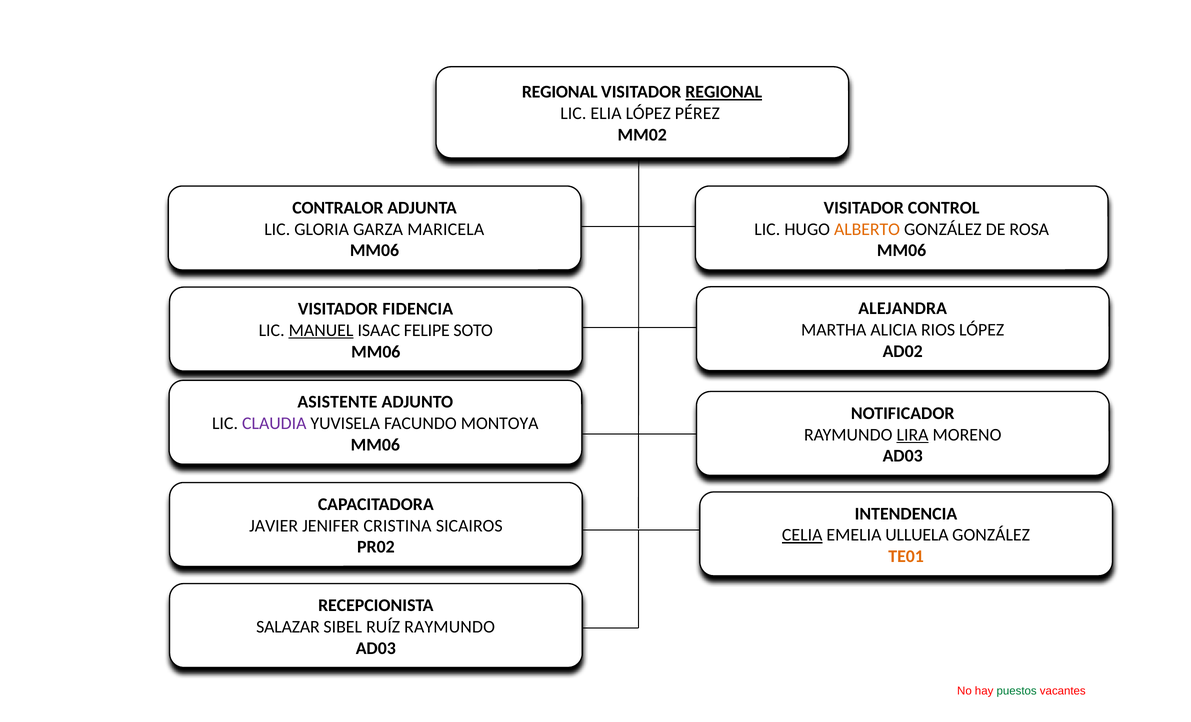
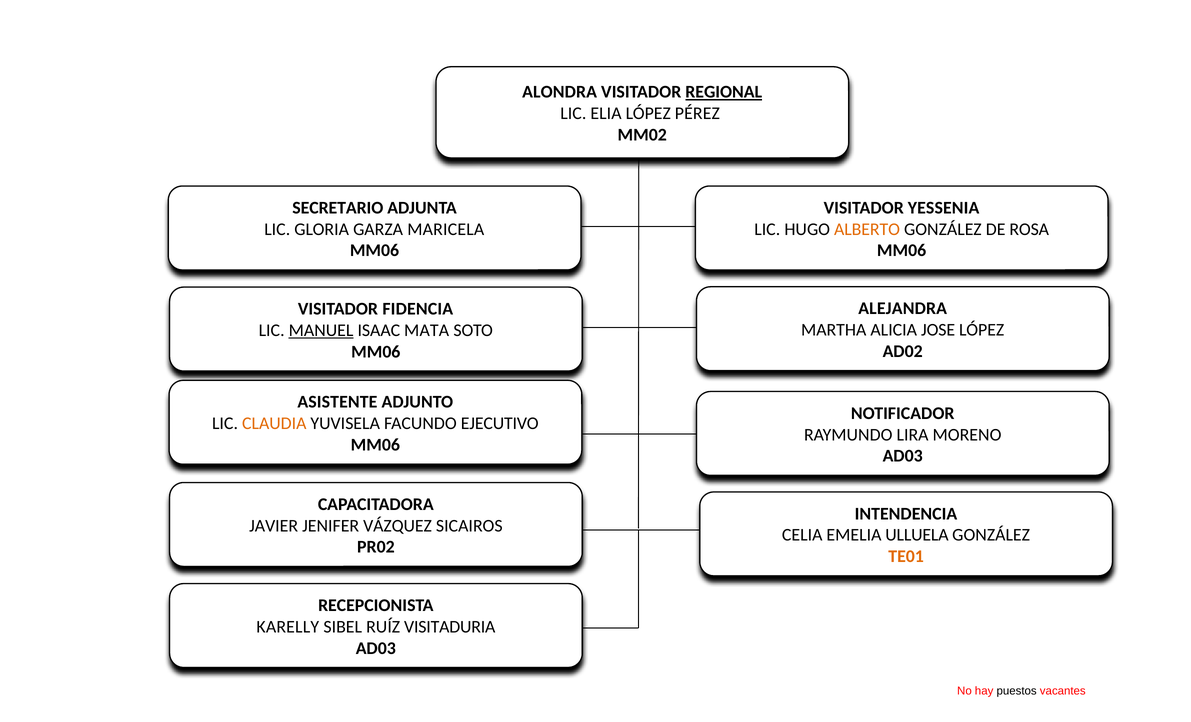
REGIONAL: REGIONAL -> ALONDRA (560, 92)
CONTRALOR: CONTRALOR -> SECRETARIO (338, 208)
CONTROL: CONTROL -> YESSENIA (944, 208)
RIOS: RIOS -> JOSE (938, 330)
FELIPE: FELIPE -> MATA (427, 330)
CLAUDIA colour: purple -> orange (274, 423)
MONTOYA: MONTOYA -> EJECUTIVO (500, 423)
LIRA underline: present -> none (913, 435)
CRISTINA: CRISTINA -> VÁZQUEZ (398, 526)
CELIA underline: present -> none (802, 535)
SALAZAR: SALAZAR -> KARELLY (288, 627)
RUÍZ RAYMUNDO: RAYMUNDO -> VISITADURIA (450, 627)
puestos colour: green -> black (1017, 691)
